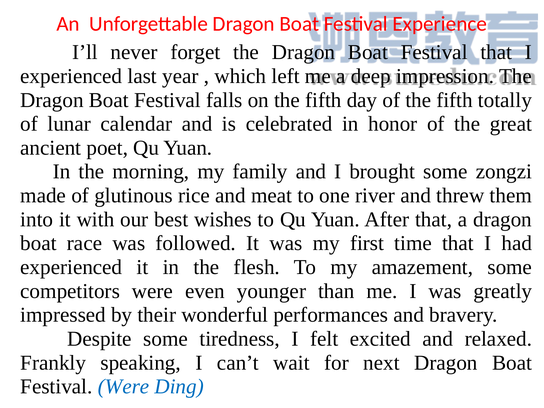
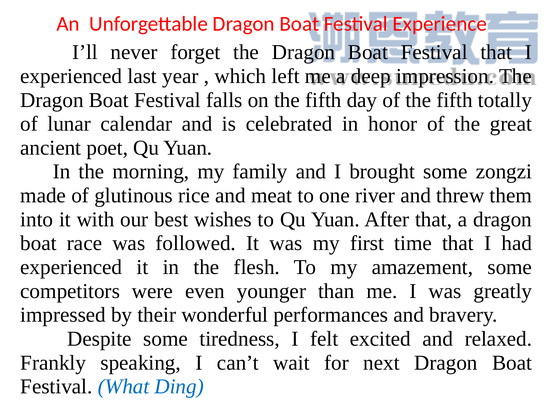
Festival Were: Were -> What (124, 387)
